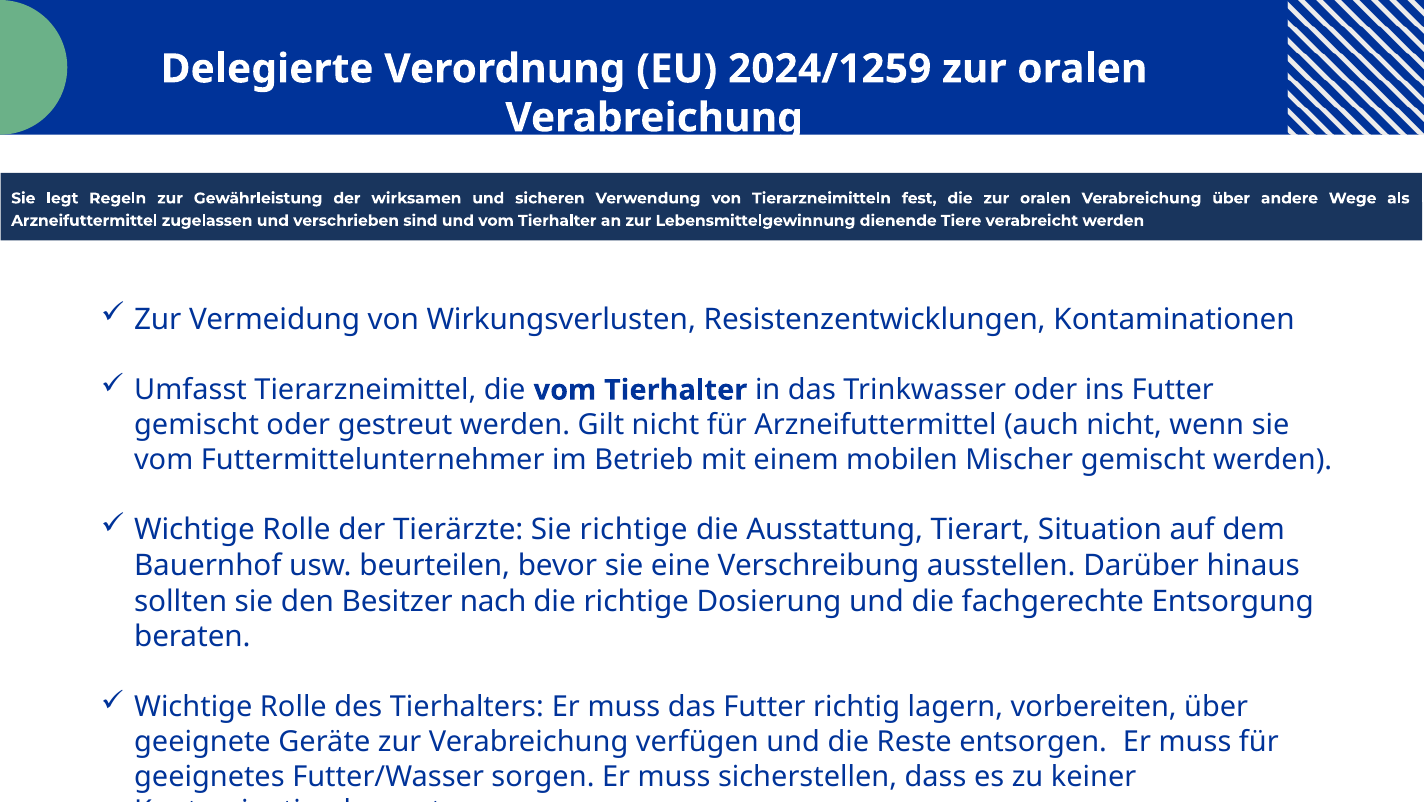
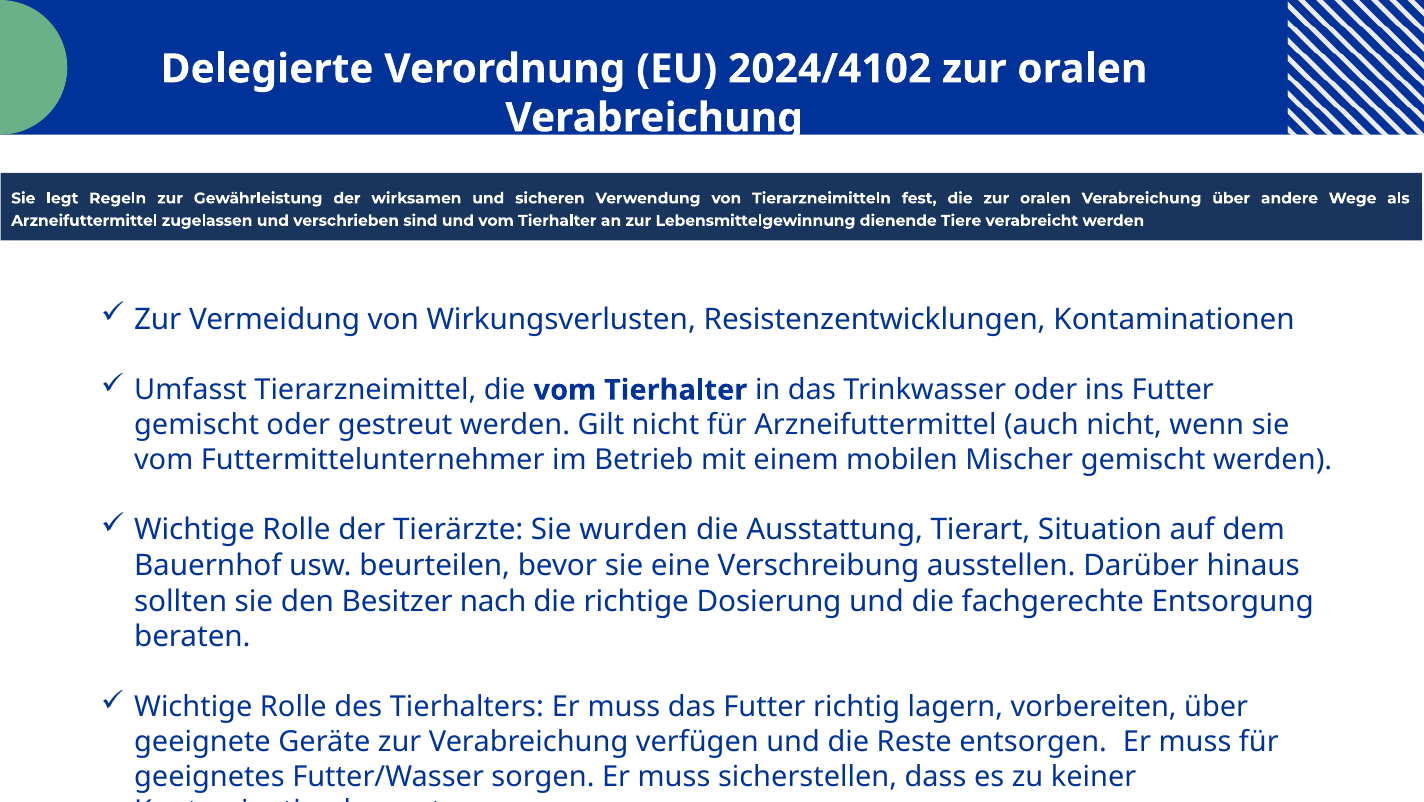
2024/1259: 2024/1259 -> 2024/4102 (830, 69)
Sie richtige: richtige -> wurden (634, 531)
